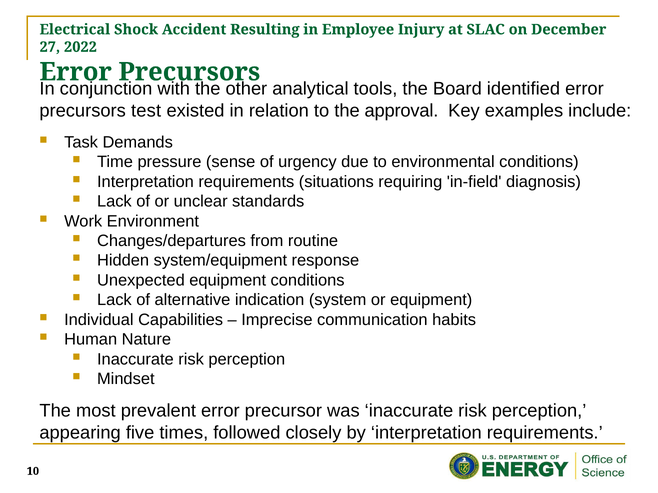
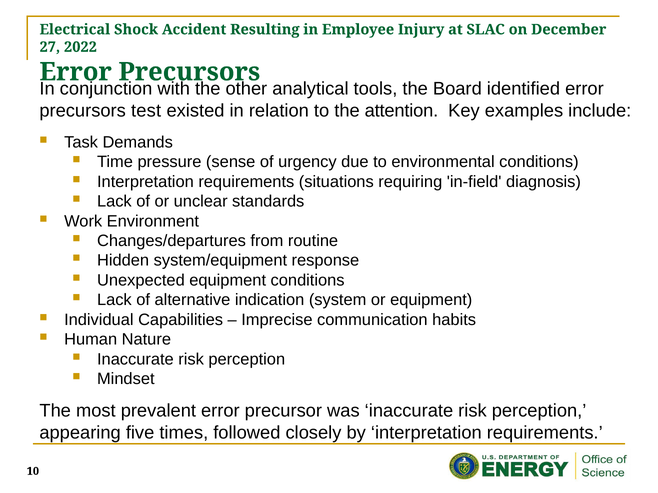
approval: approval -> attention (401, 111)
